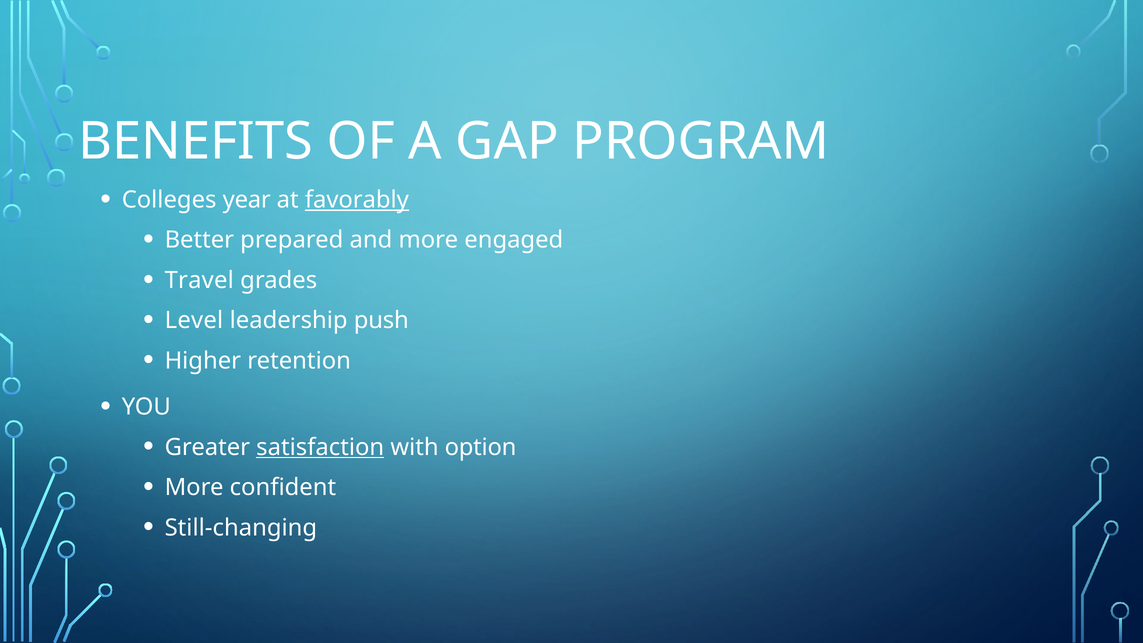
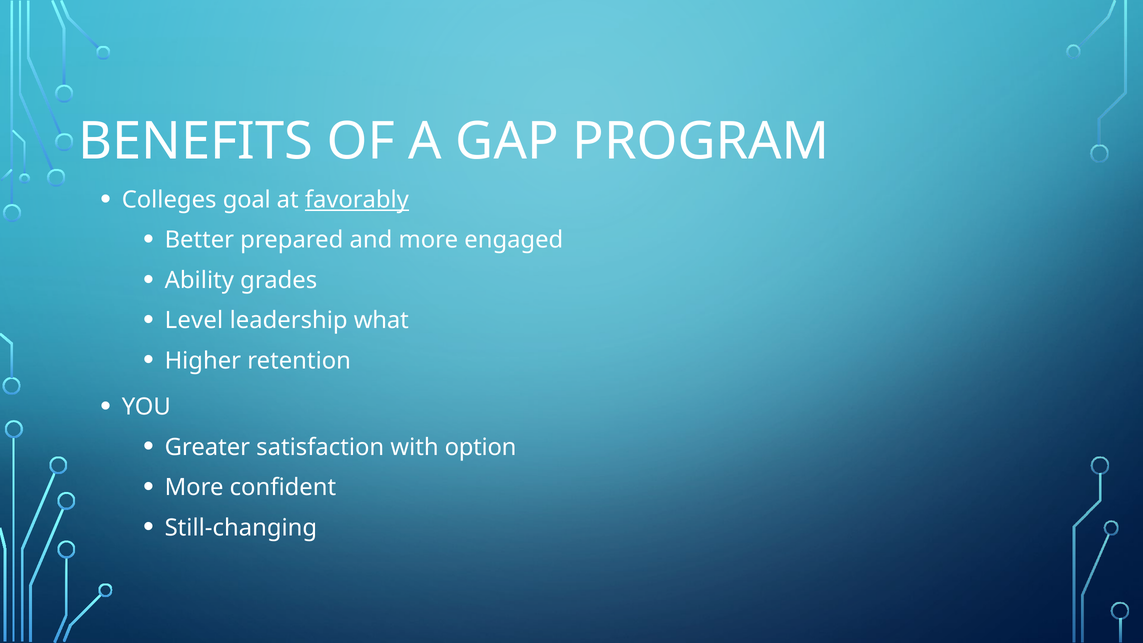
year: year -> goal (247, 200)
Travel: Travel -> Ability (199, 280)
push: push -> what (381, 321)
satisfaction underline: present -> none (320, 447)
